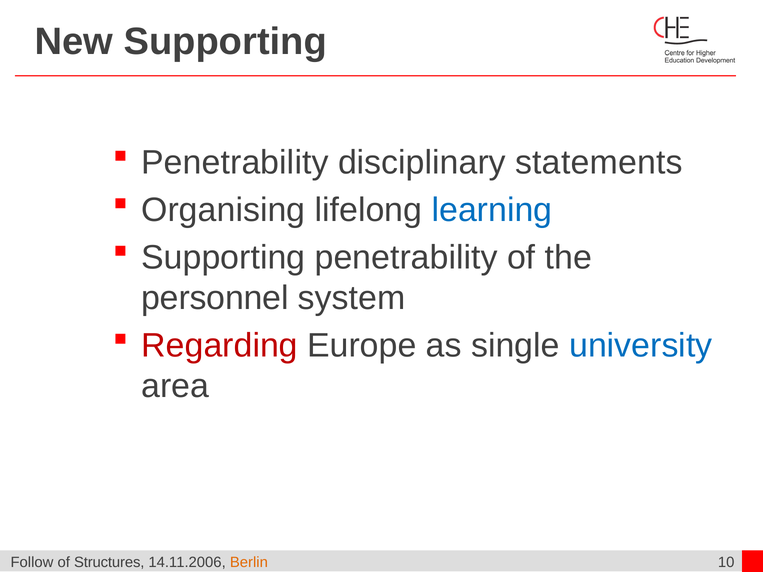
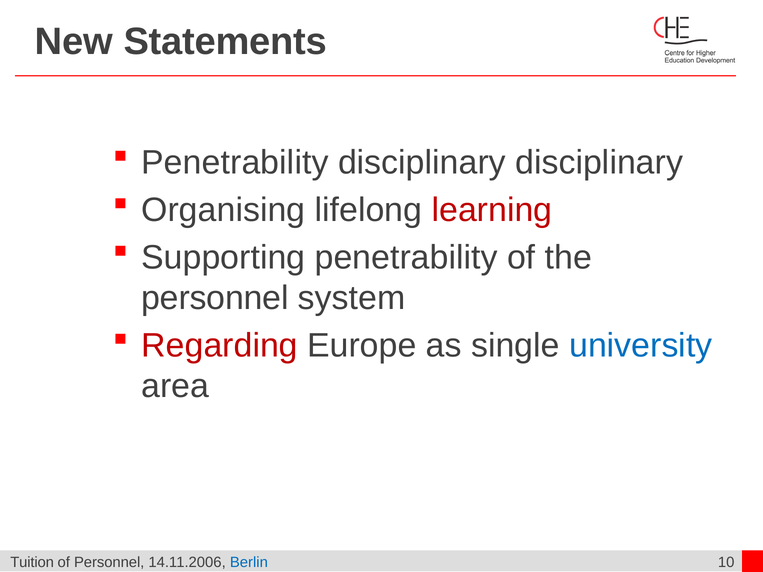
New Supporting: Supporting -> Statements (225, 42)
disciplinary statements: statements -> disciplinary (599, 163)
learning colour: blue -> red (492, 210)
Follow: Follow -> Tuition (32, 563)
of Structures: Structures -> Personnel (109, 563)
Berlin colour: orange -> blue (249, 563)
